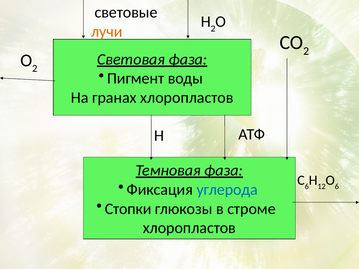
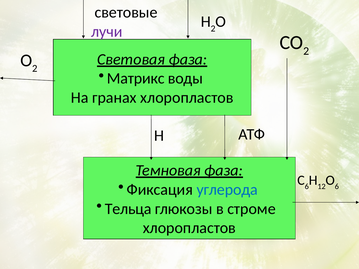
лучи colour: orange -> purple (107, 32)
Пигмент: Пигмент -> Матрикс (136, 79)
Стопки: Стопки -> Тельца (128, 209)
